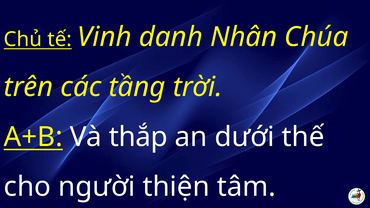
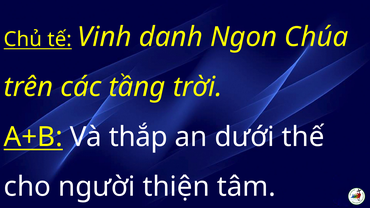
Nhân: Nhân -> Ngon (244, 37)
